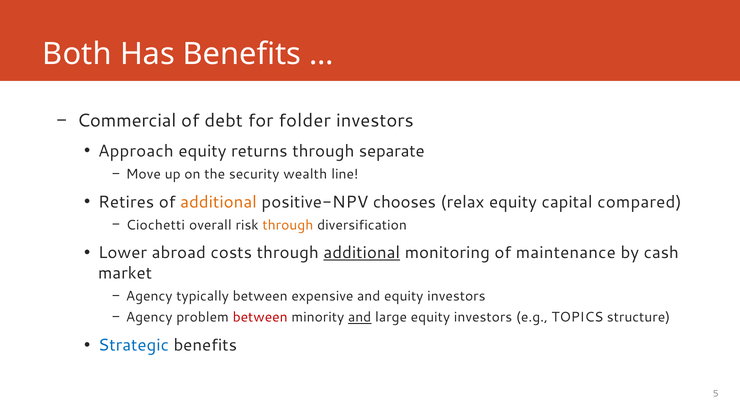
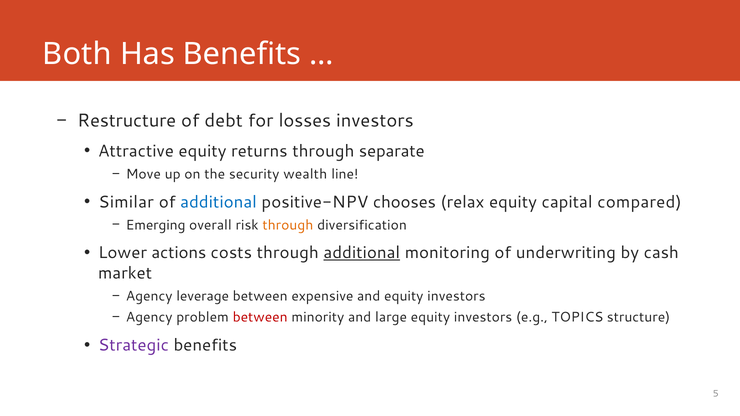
Commercial: Commercial -> Restructure (127, 121)
folder: folder -> losses (305, 121)
Approach: Approach -> Attractive (136, 151)
Retires: Retires -> Similar (126, 202)
additional colour: orange -> blue (219, 202)
Ciochetti: Ciochetti -> Emerging (156, 225)
abroad: abroad -> actions (179, 253)
maintenance: maintenance -> underwriting (566, 253)
typically: typically -> leverage (203, 296)
and underline: present -> none (360, 318)
Strategic colour: blue -> purple (133, 346)
